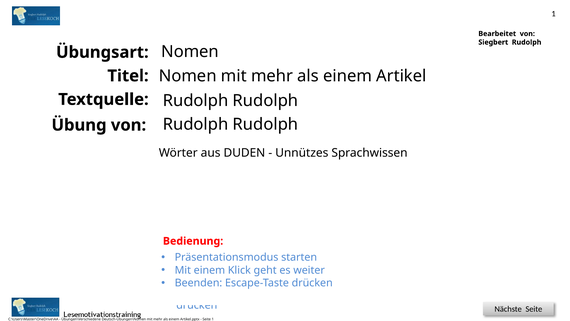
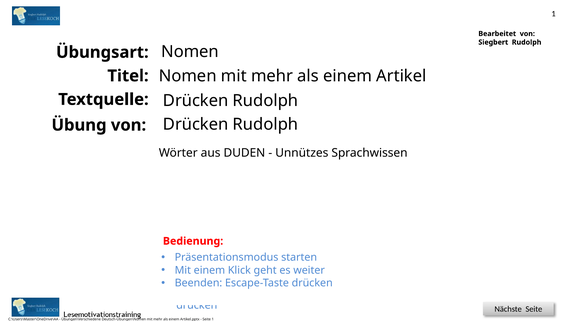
Rudolph: Rudolph -> Drücken (196, 101)
Rudolph: Rudolph -> Drücken (196, 124)
